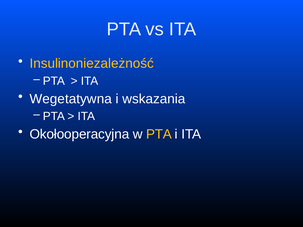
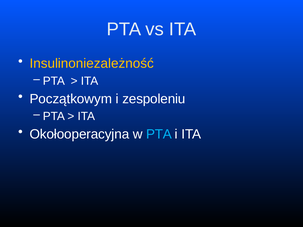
Wegetatywna: Wegetatywna -> Początkowym (71, 99)
wskazania: wskazania -> zespoleniu (154, 99)
PTA colour: yellow -> light blue (159, 134)
